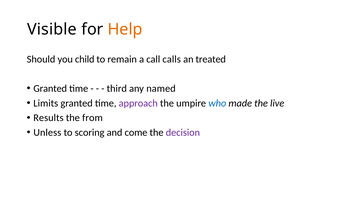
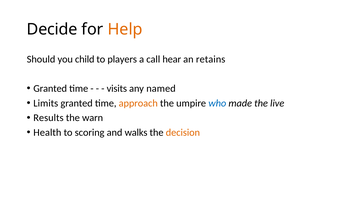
Visible: Visible -> Decide (52, 29)
remain: remain -> players (122, 59)
calls: calls -> hear (172, 59)
treated: treated -> retains (211, 59)
third: third -> visits (117, 89)
approach colour: purple -> orange (138, 103)
from: from -> warn (93, 118)
Unless: Unless -> Health (47, 133)
come: come -> walks (136, 133)
decision colour: purple -> orange (183, 133)
